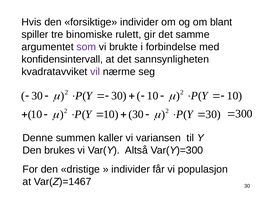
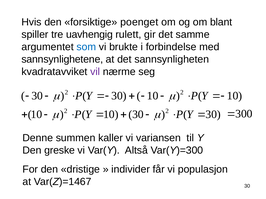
forsiktige individer: individer -> poenget (139, 22)
binomiske: binomiske -> uavhengig (89, 35)
som colour: purple -> blue (86, 47)
konfidensintervall: konfidensintervall -> sannsynlighetene (62, 59)
brukes: brukes -> greske (60, 151)
